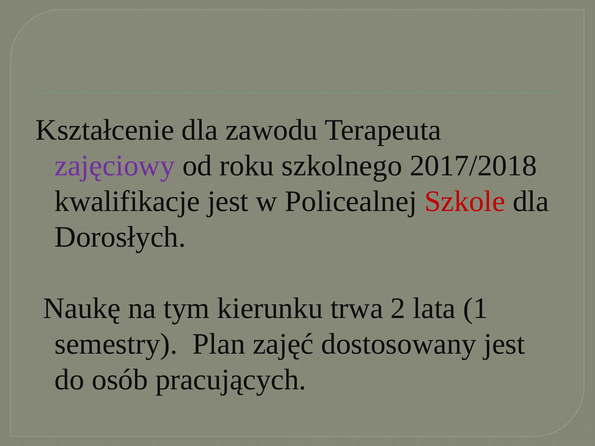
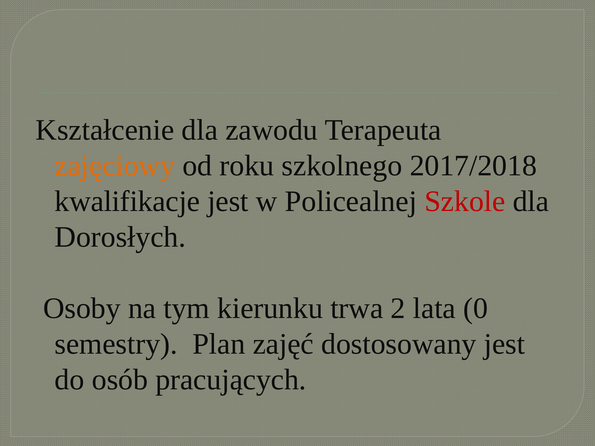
zajęciowy colour: purple -> orange (115, 166)
Naukę: Naukę -> Osoby (82, 308)
1: 1 -> 0 (476, 308)
